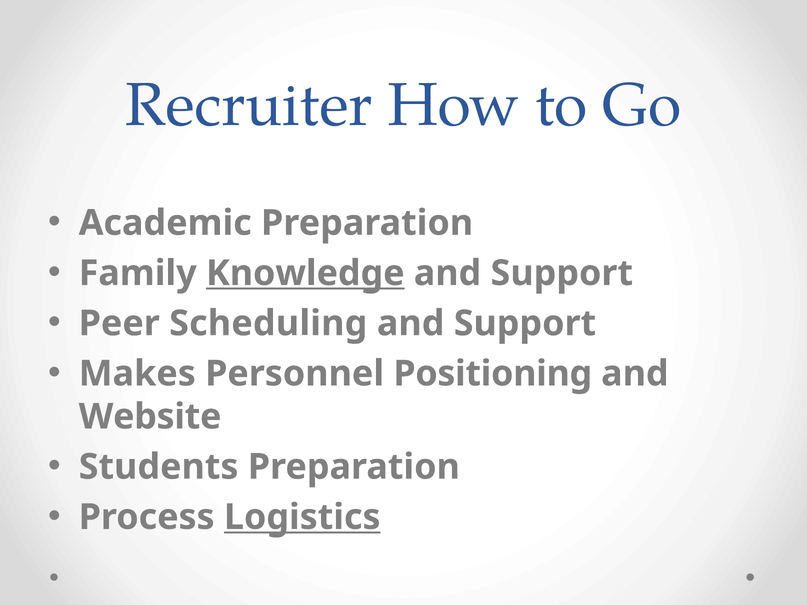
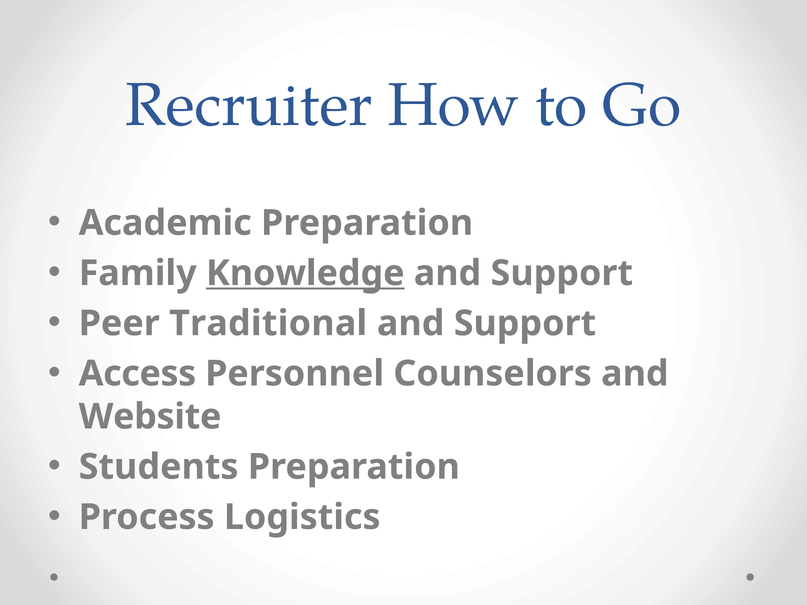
Scheduling: Scheduling -> Traditional (268, 324)
Makes: Makes -> Access (137, 374)
Positioning: Positioning -> Counselors (493, 374)
Logistics underline: present -> none (302, 517)
